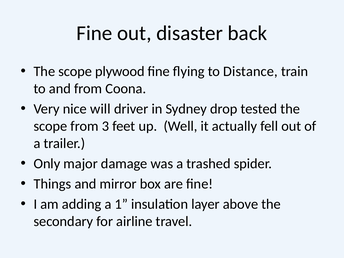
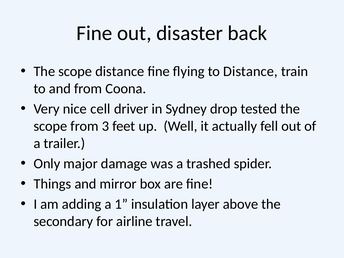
scope plywood: plywood -> distance (120, 72)
will: will -> cell (100, 109)
